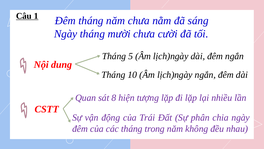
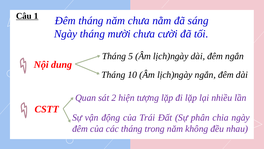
8: 8 -> 2 (114, 98)
